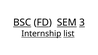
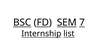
3: 3 -> 7 (82, 22)
